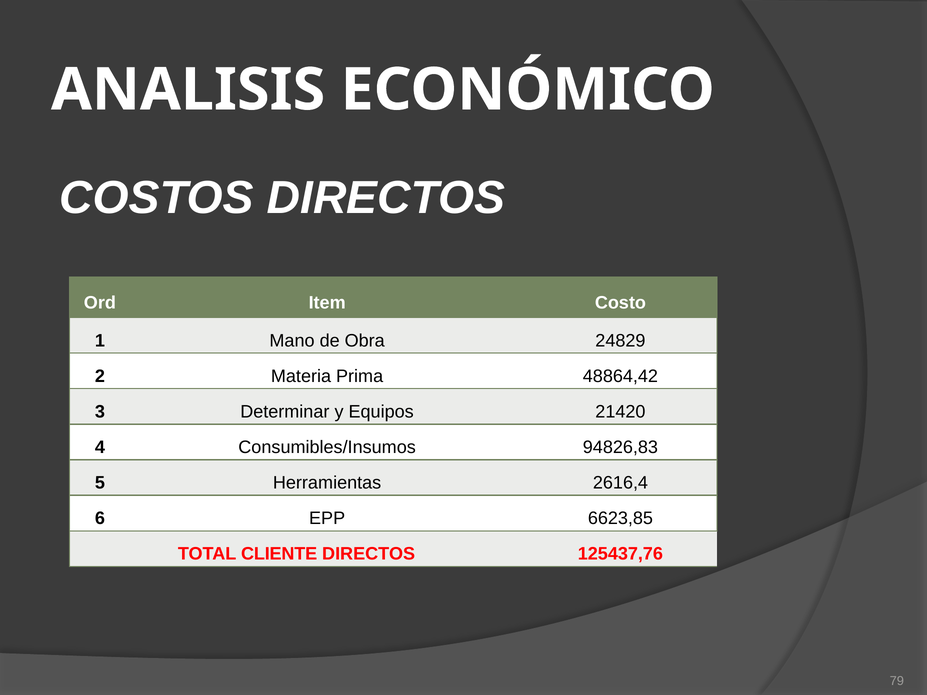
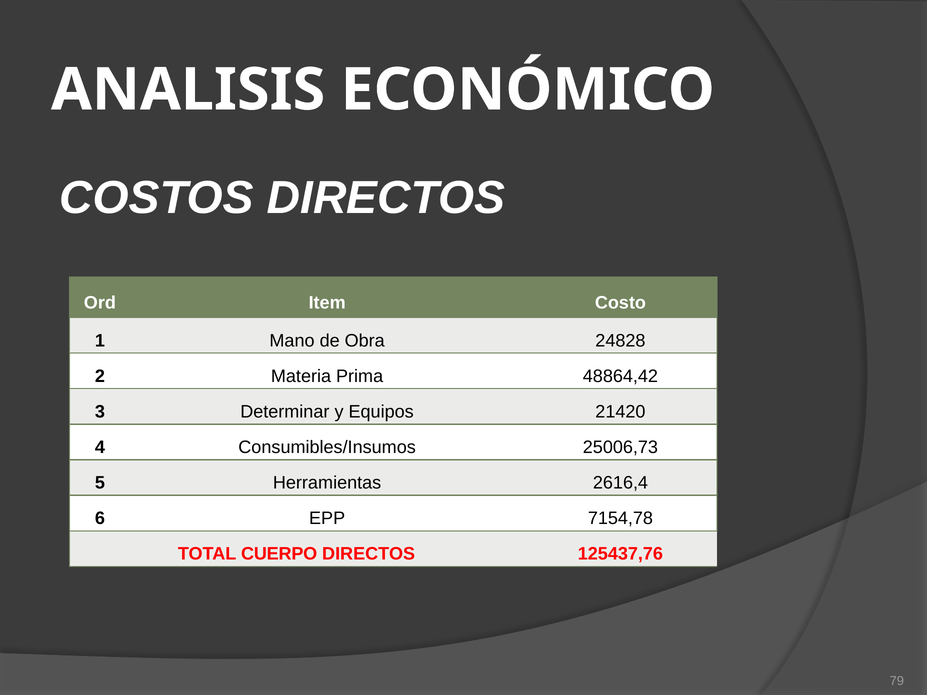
24829: 24829 -> 24828 (620, 341)
94826,83: 94826,83 -> 25006,73 (620, 448)
6623,85: 6623,85 -> 7154,78 (620, 519)
CLIENTE: CLIENTE -> CUERPO (279, 554)
